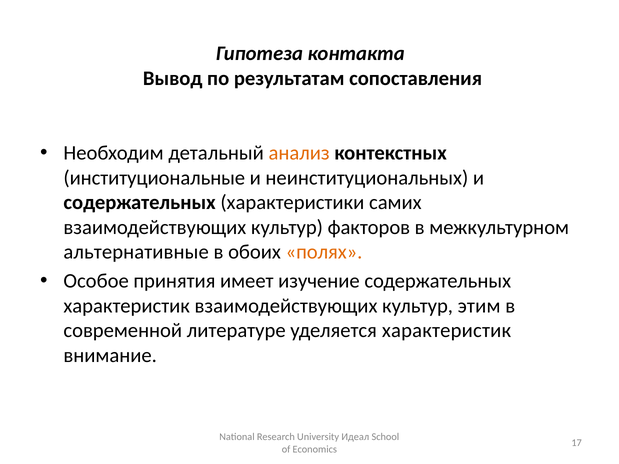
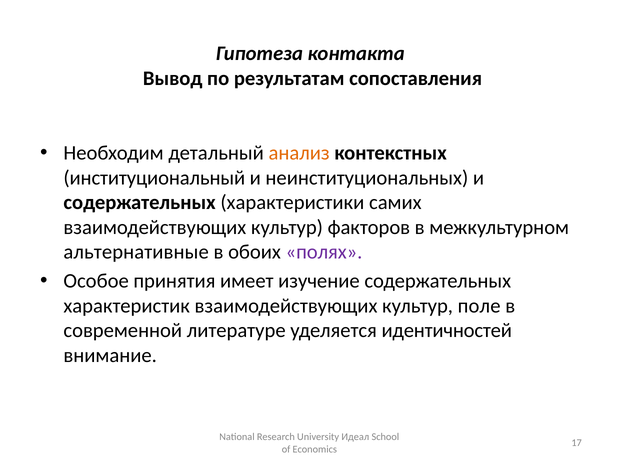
институциональные: институциональные -> институциональный (154, 178)
полях colour: orange -> purple (324, 252)
этим: этим -> поле (479, 306)
уделяется характеристик: характеристик -> идентичностей (447, 331)
